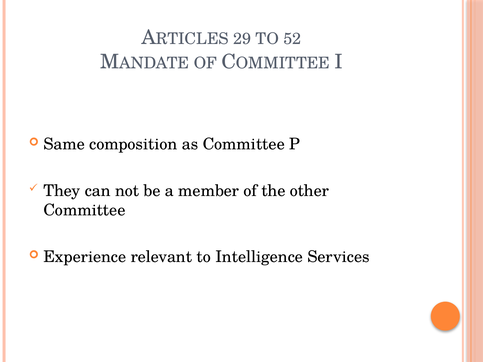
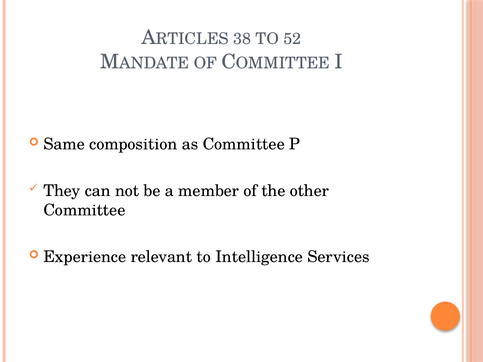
29: 29 -> 38 (242, 39)
